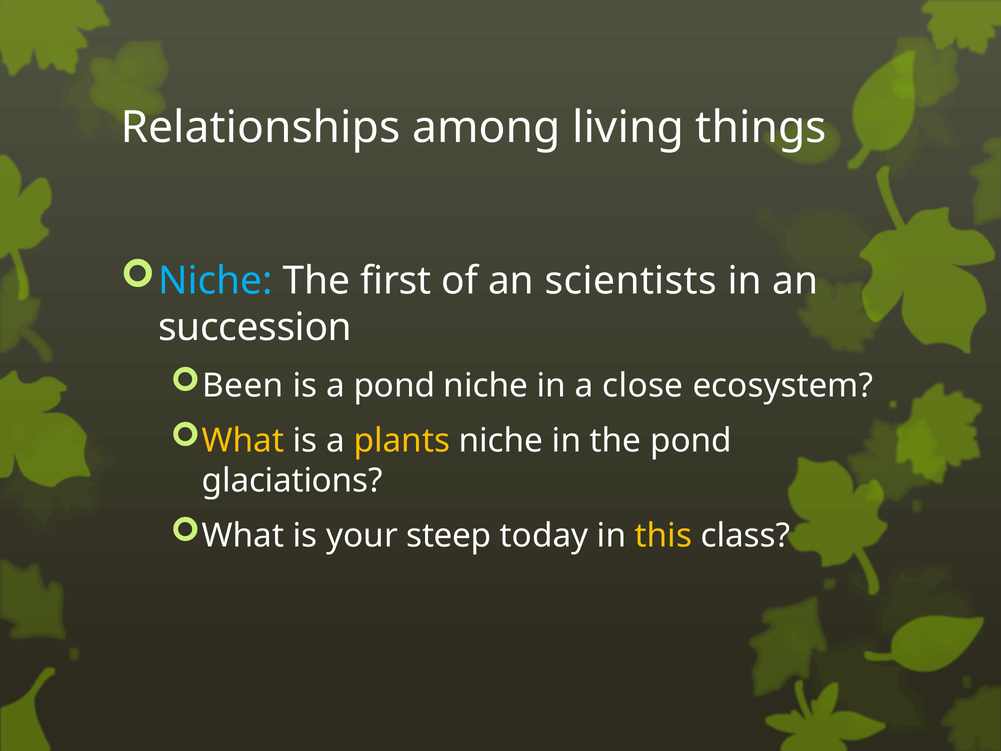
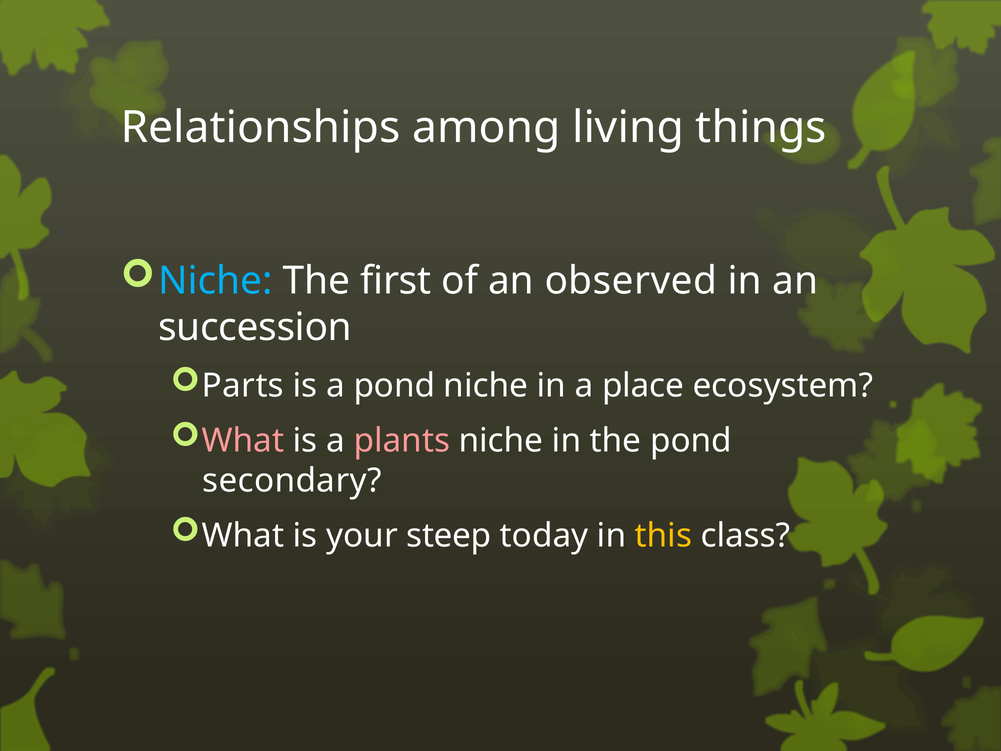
scientists: scientists -> observed (631, 281)
Been: Been -> Parts (243, 385)
close: close -> place (643, 385)
What colour: yellow -> pink (243, 440)
plants colour: yellow -> pink (402, 440)
glaciations: glaciations -> secondary (292, 481)
